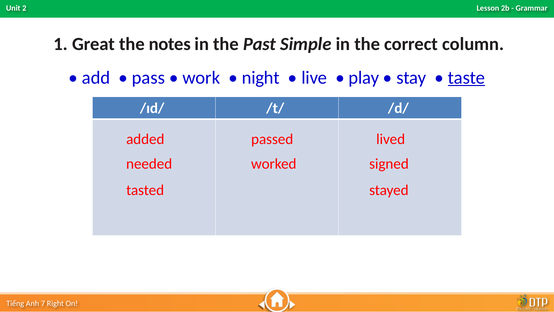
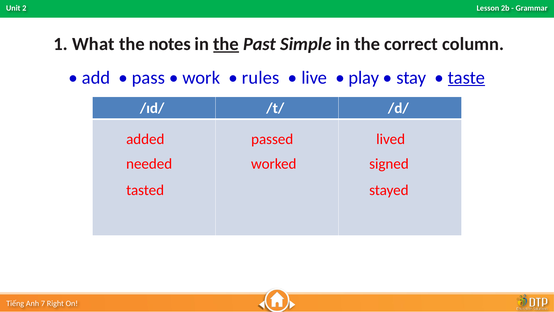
Great: Great -> What (93, 44)
the underline: none -> present (226, 44)
night: night -> rules (261, 78)
